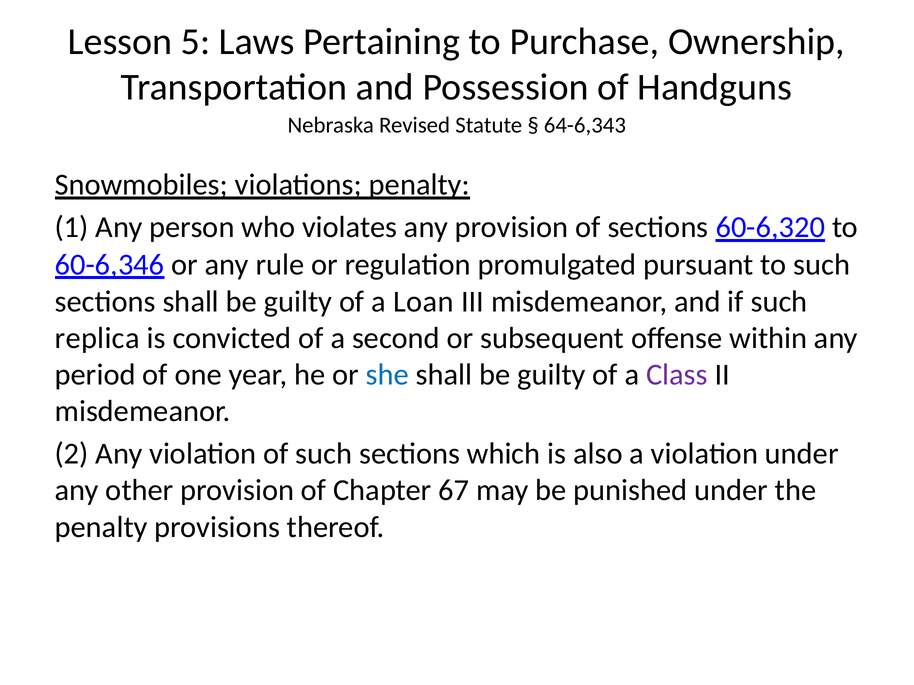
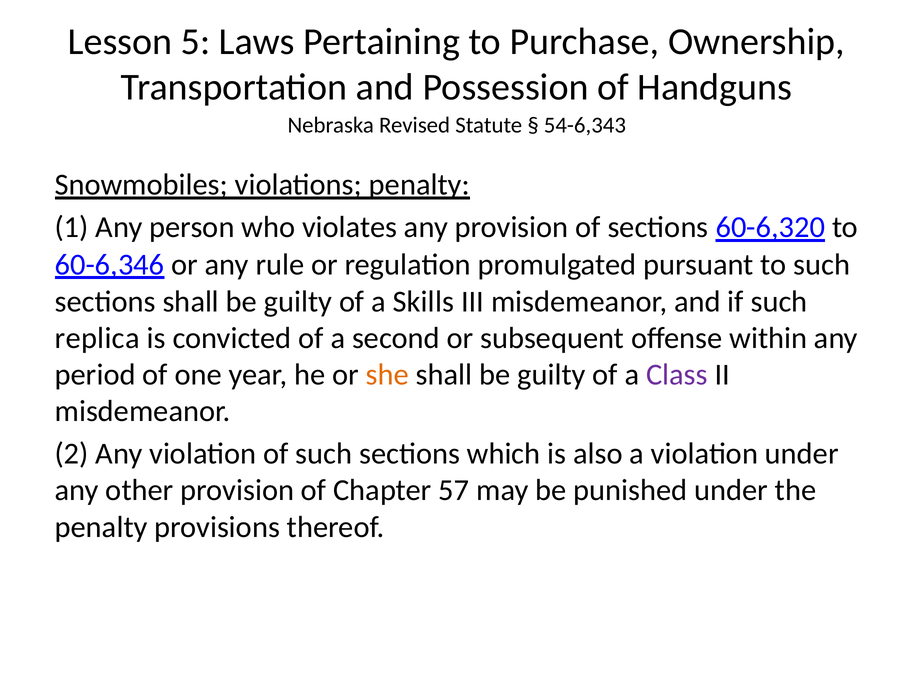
64-6,343: 64-6,343 -> 54-6,343 (585, 126)
Loan: Loan -> Skills (423, 302)
she colour: blue -> orange (387, 375)
67: 67 -> 57 (454, 491)
